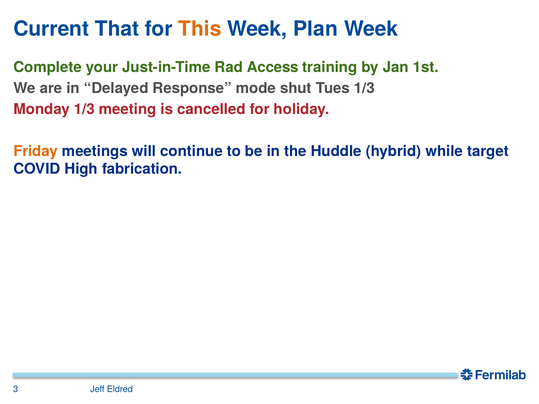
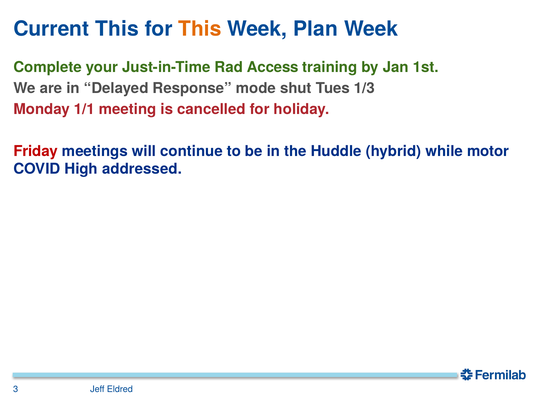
Current That: That -> This (117, 29)
Monday 1/3: 1/3 -> 1/1 (84, 109)
Friday colour: orange -> red (36, 151)
target: target -> motor (488, 151)
fabrication: fabrication -> addressed (142, 169)
